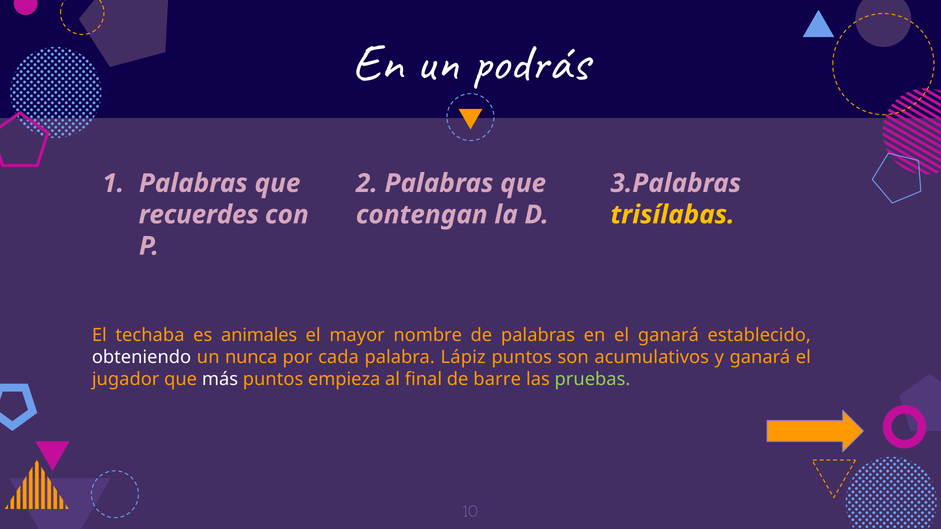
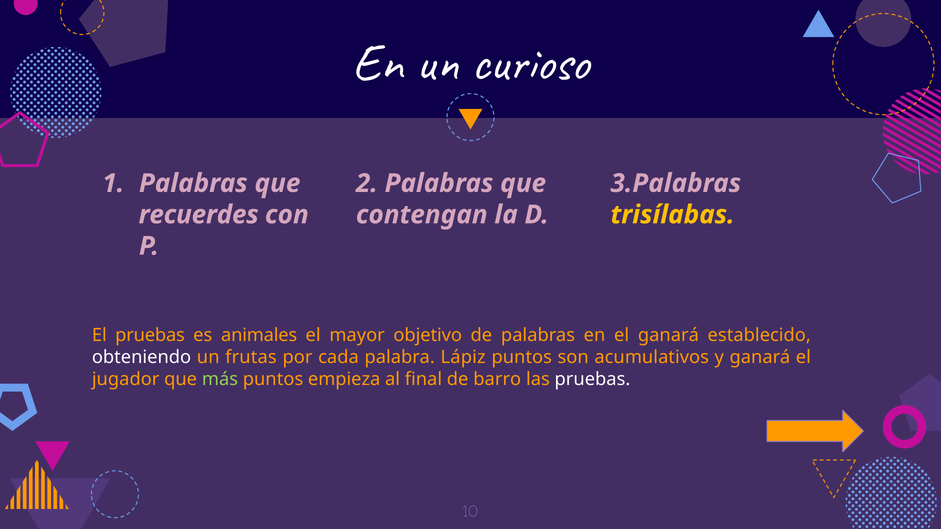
podrás: podrás -> curioso (530, 63)
El techaba: techaba -> pruebas (150, 335)
nombre: nombre -> objetivo (428, 335)
nunca: nunca -> frutas (251, 357)
más colour: white -> light green (220, 379)
barre: barre -> barro (497, 379)
pruebas colour: light green -> white (592, 379)
